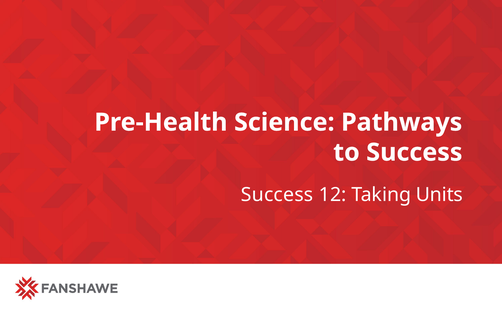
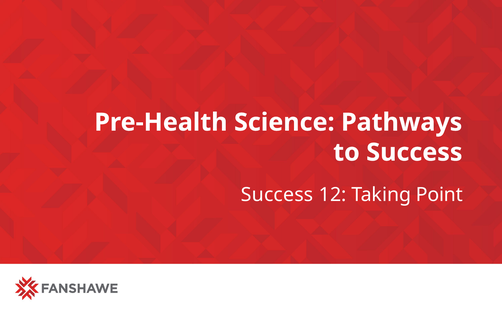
Units: Units -> Point (439, 195)
